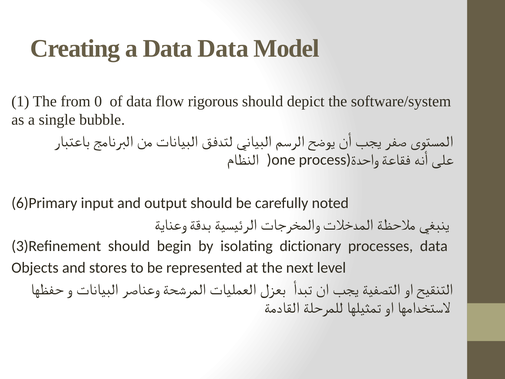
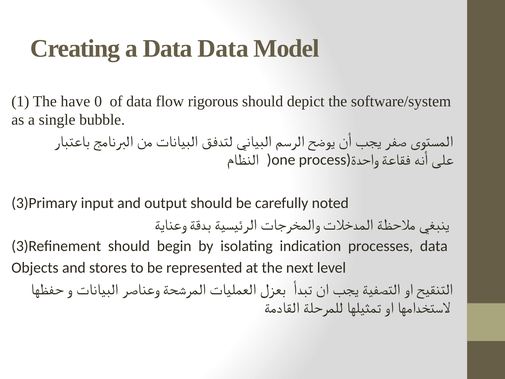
from: from -> have (75, 101)
6)Primary: 6)Primary -> 3)Primary (44, 203)
dictionary: dictionary -> indication (310, 246)
